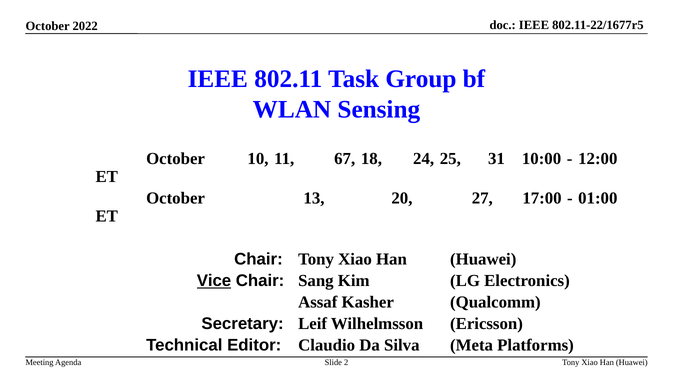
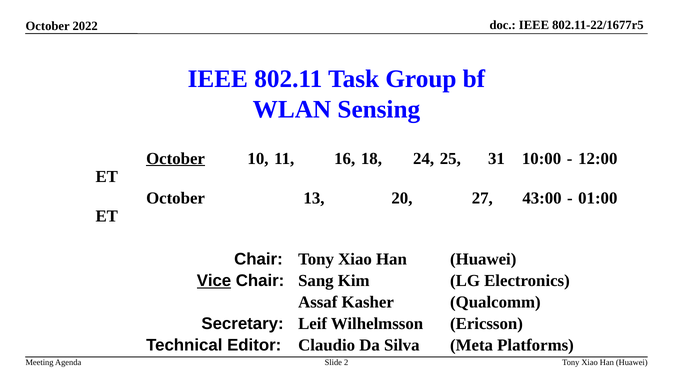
October underline: none -> present (176, 159)
67: 67 -> 16 (345, 159)
17:00: 17:00 -> 43:00 (542, 198)
